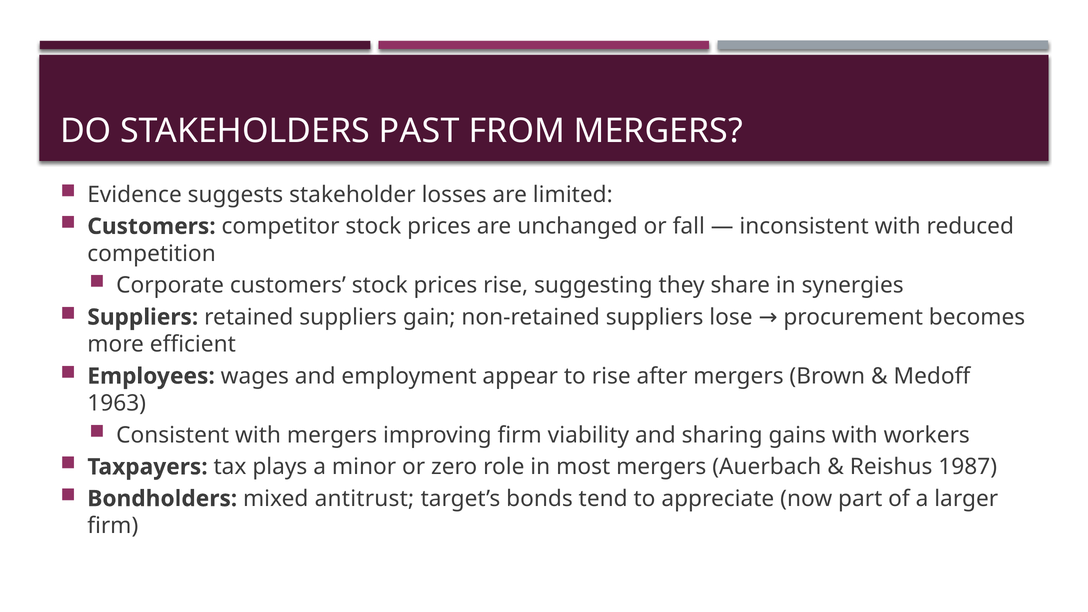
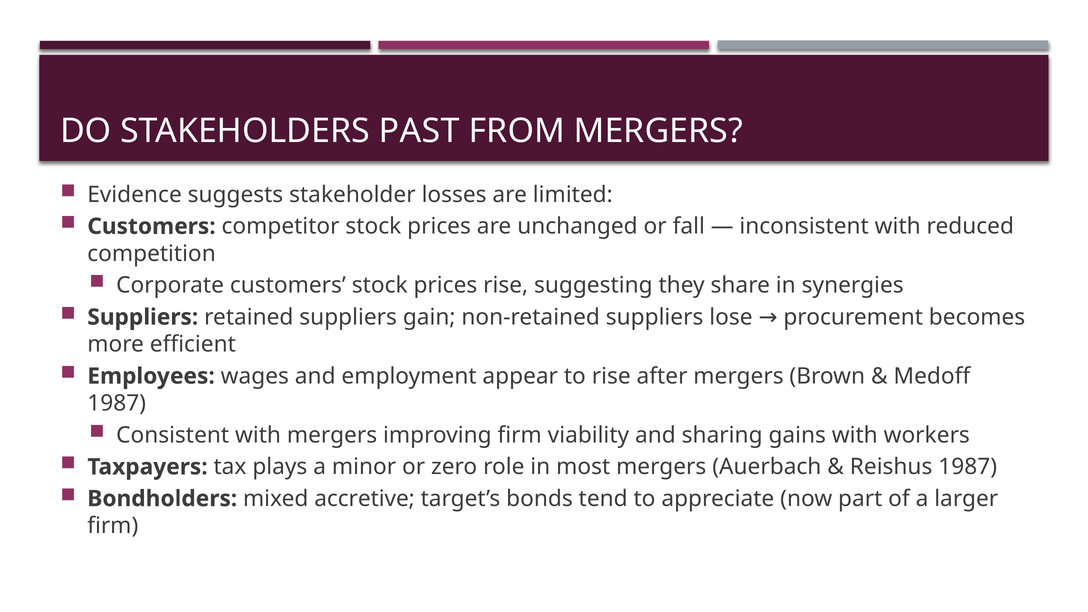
1963: 1963 -> 1987 (117, 403)
antitrust: antitrust -> accretive (365, 499)
